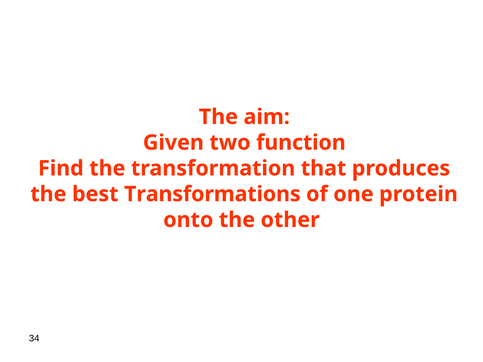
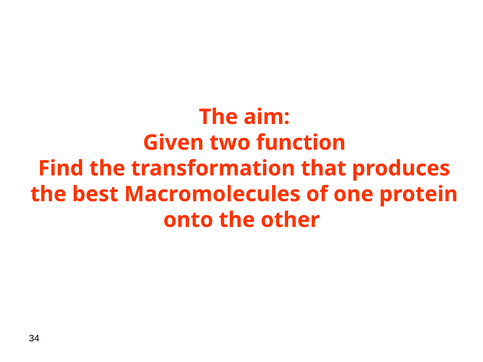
Transformations: Transformations -> Macromolecules (212, 194)
